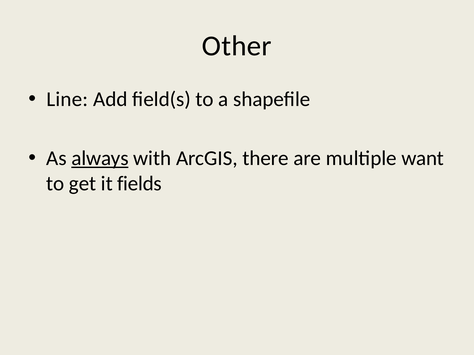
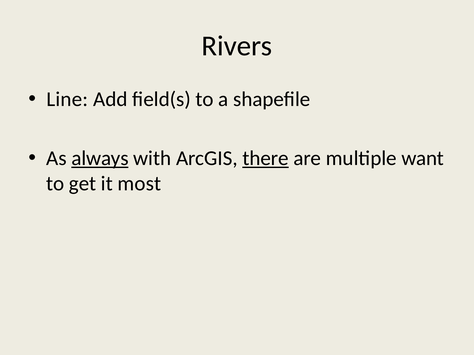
Other: Other -> Rivers (237, 46)
there underline: none -> present (266, 158)
fields: fields -> most (139, 184)
